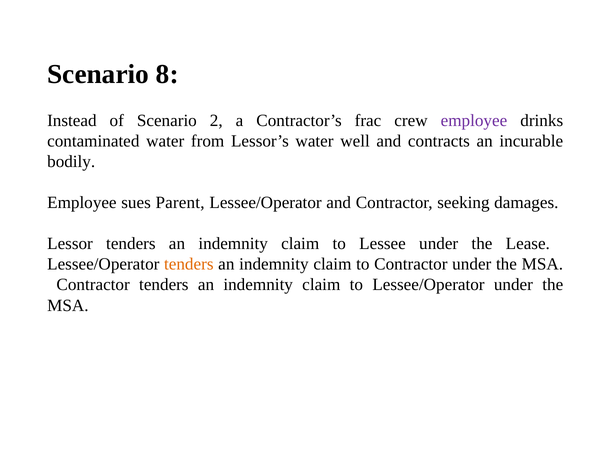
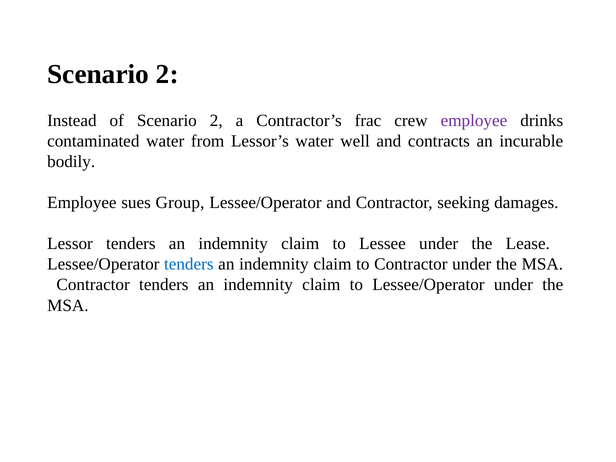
8: 8 -> 2 (167, 74)
Parent: Parent -> Group (180, 203)
tenders colour: orange -> blue (189, 264)
